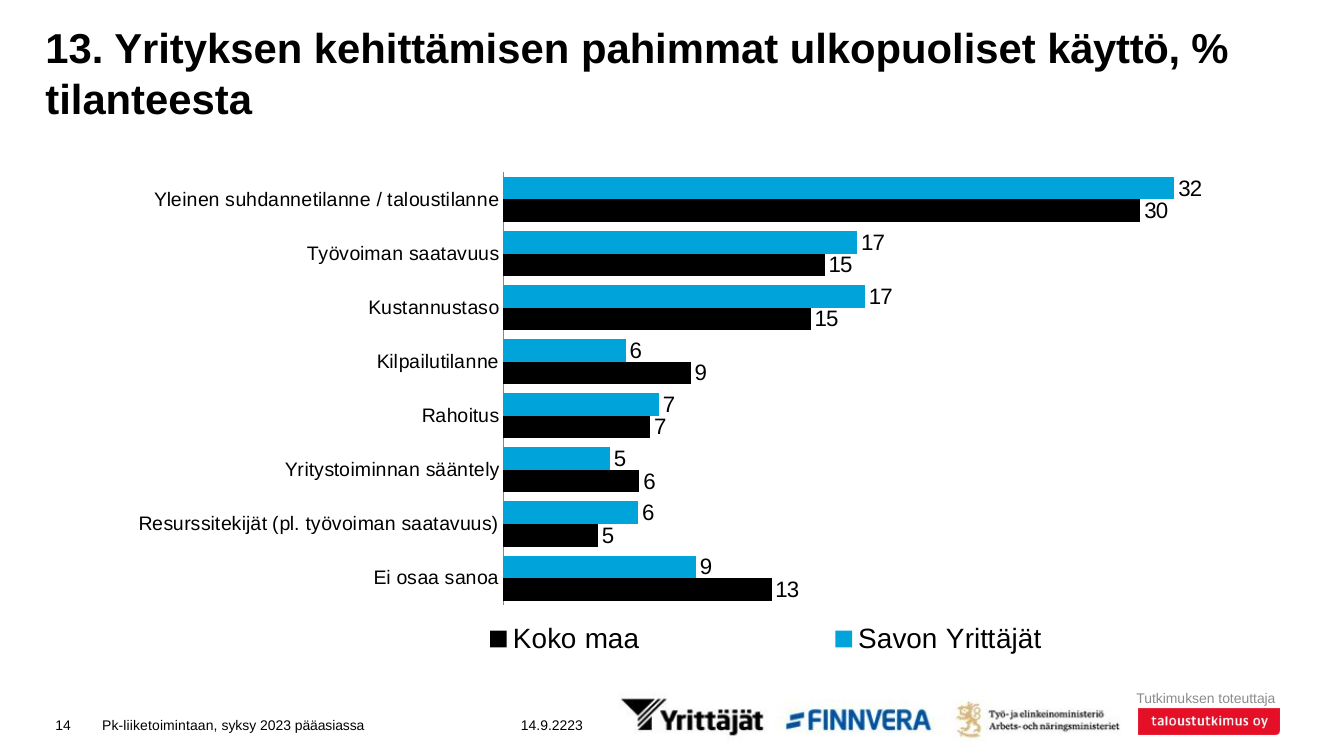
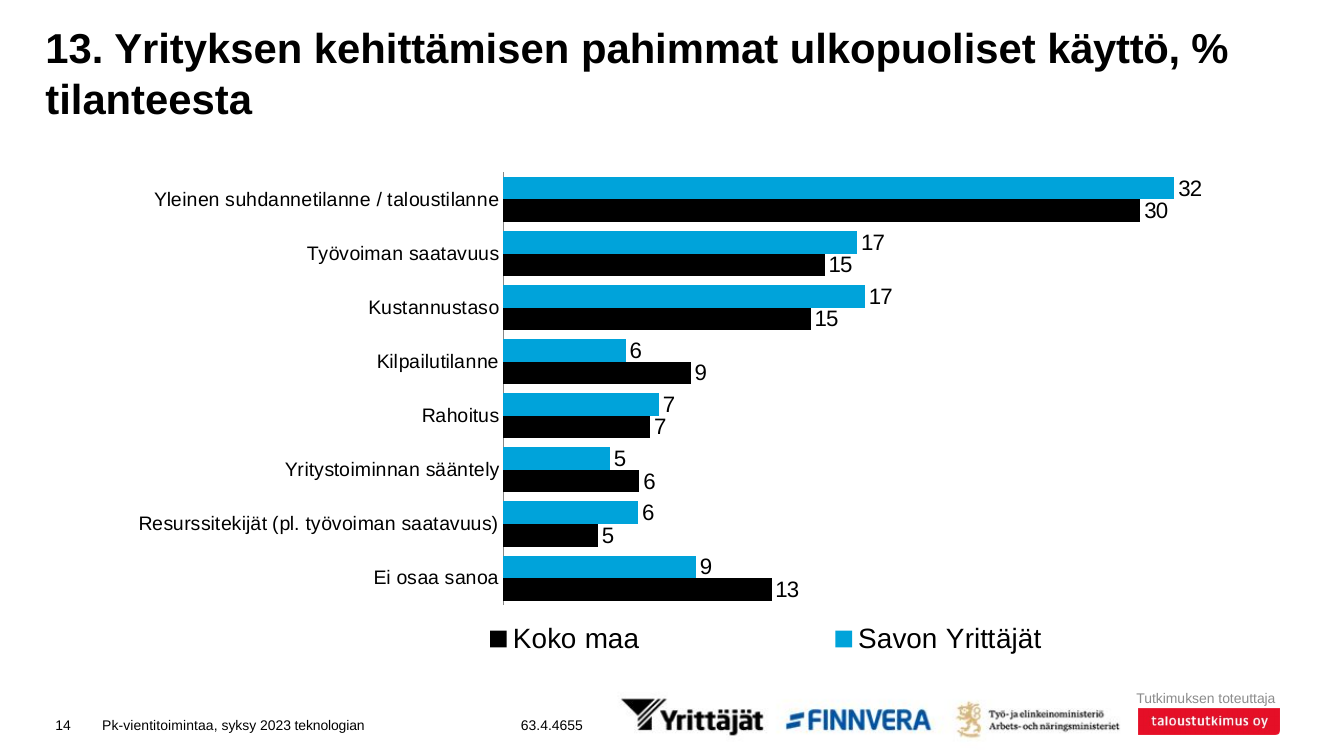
Pk-liiketoimintaan: Pk-liiketoimintaan -> Pk-vientitoimintaa (160, 725)
pääasiassa: pääasiassa -> teknologian (330, 725)
14.9.2223: 14.9.2223 -> 63.4.4655 (552, 725)
